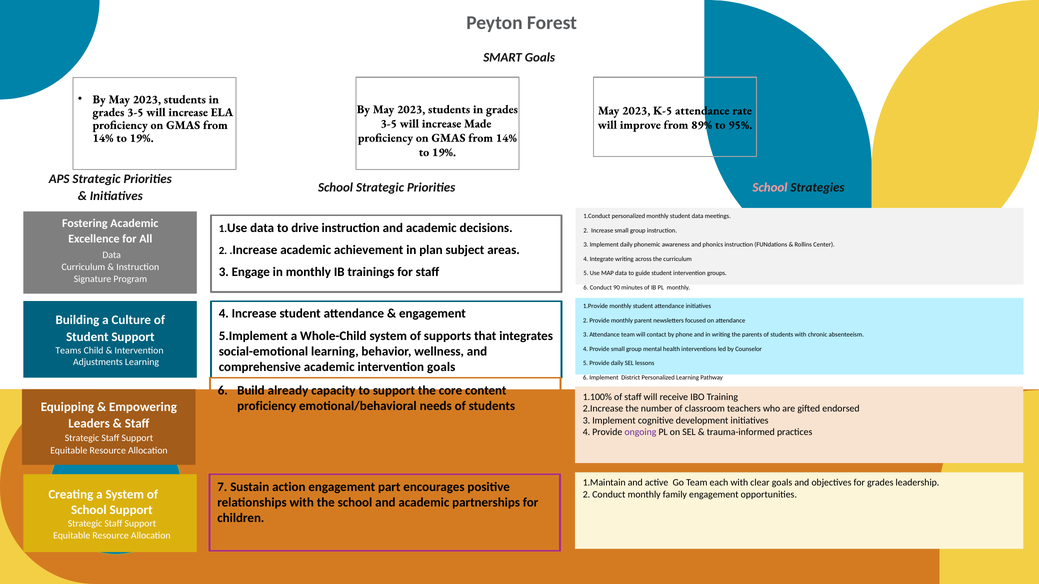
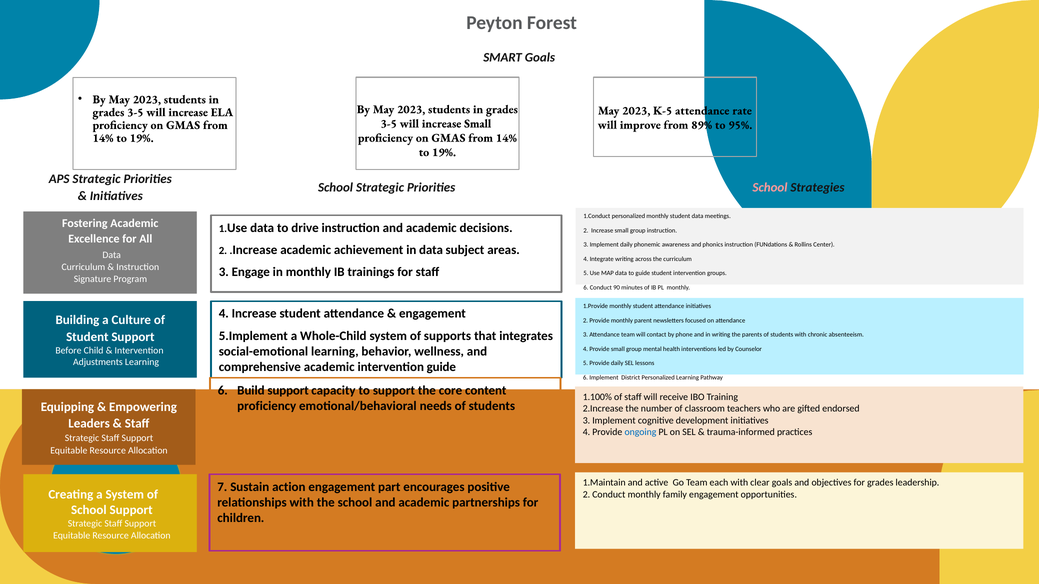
will increase Made: Made -> Small (478, 124)
in plan: plan -> data (431, 250)
Teams: Teams -> Before (68, 351)
intervention goals: goals -> guide (441, 367)
Build already: already -> support (288, 391)
ongoing colour: purple -> blue (640, 432)
